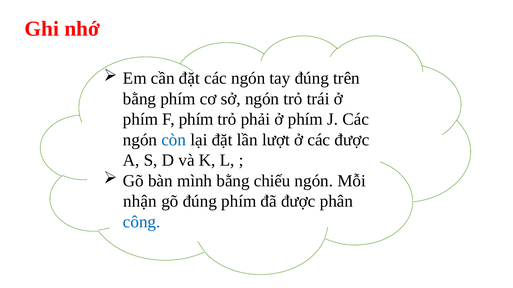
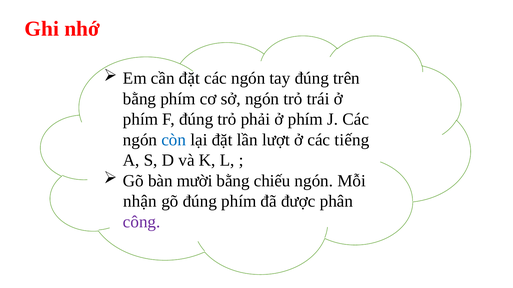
F phím: phím -> đúng (196, 120)
các được: được -> tiếng (352, 140)
mình: mình -> mười (195, 181)
công colour: blue -> purple (142, 222)
